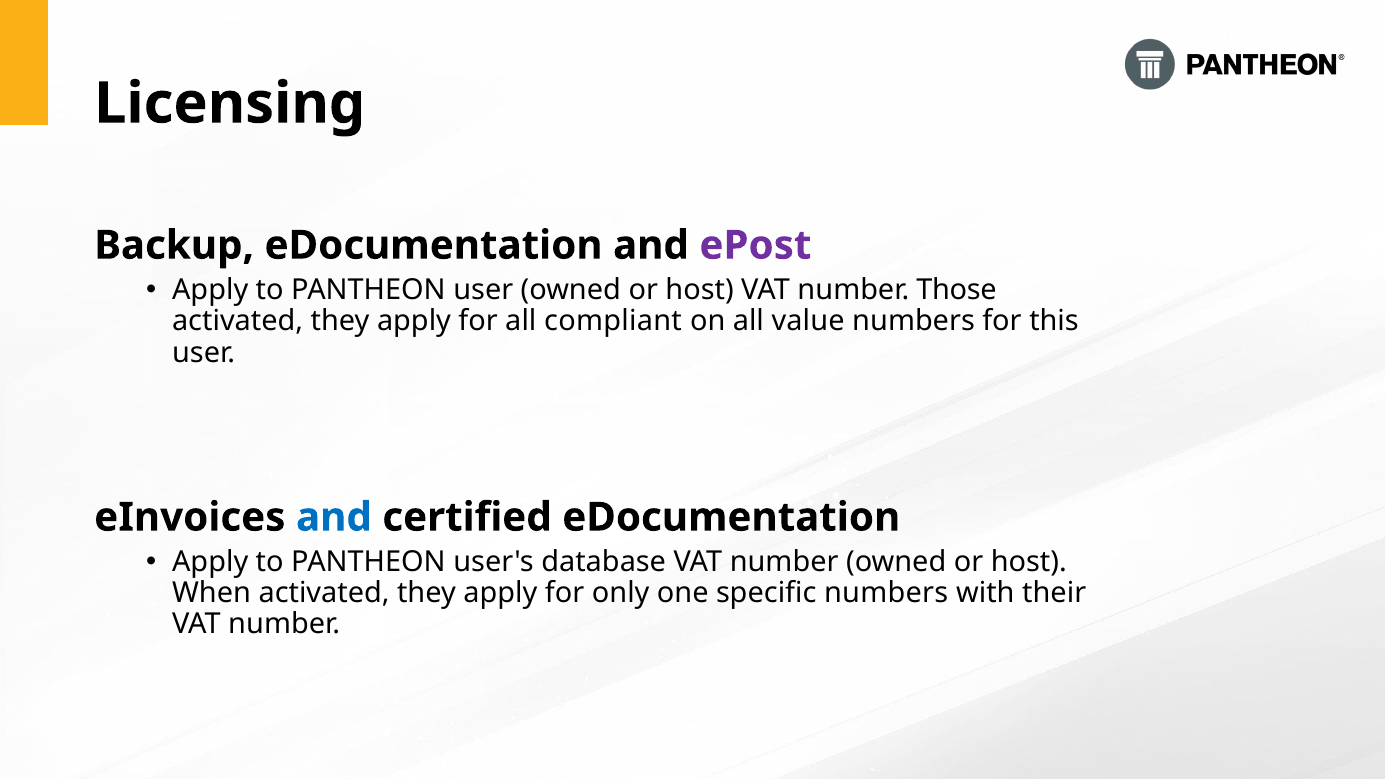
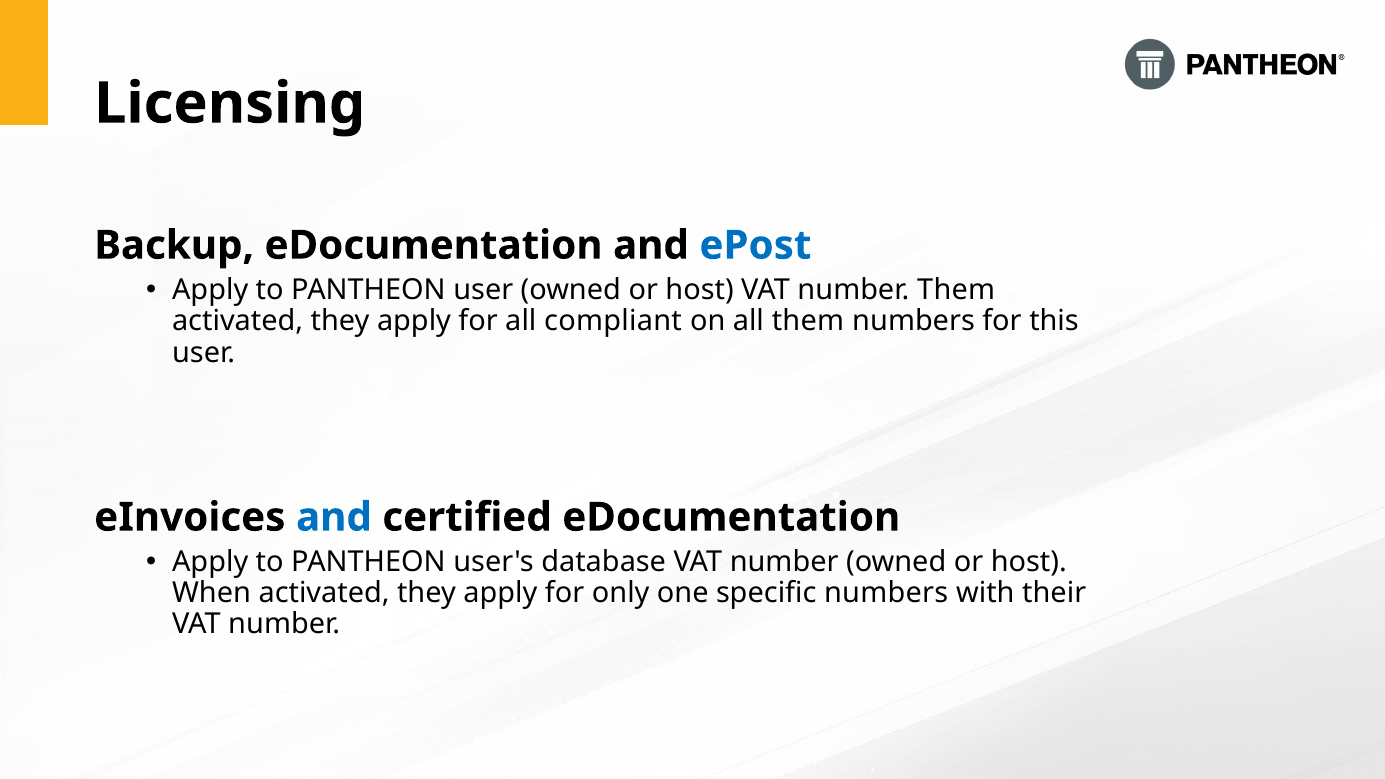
ePost colour: purple -> blue (755, 245)
number Those: Those -> Them (956, 290)
all value: value -> them (808, 321)
